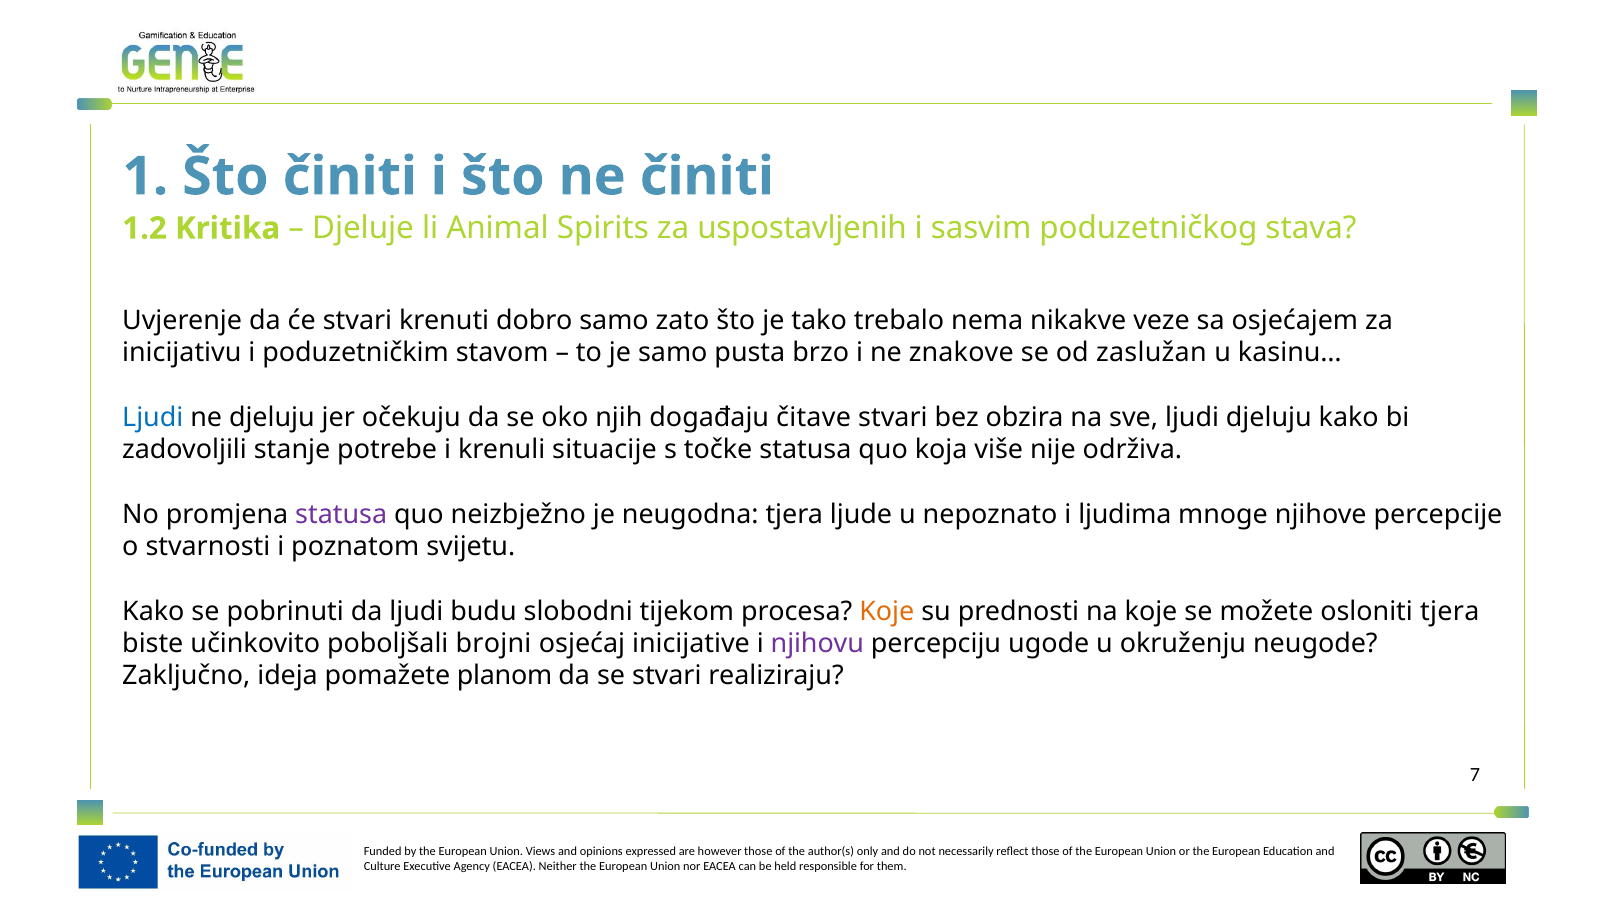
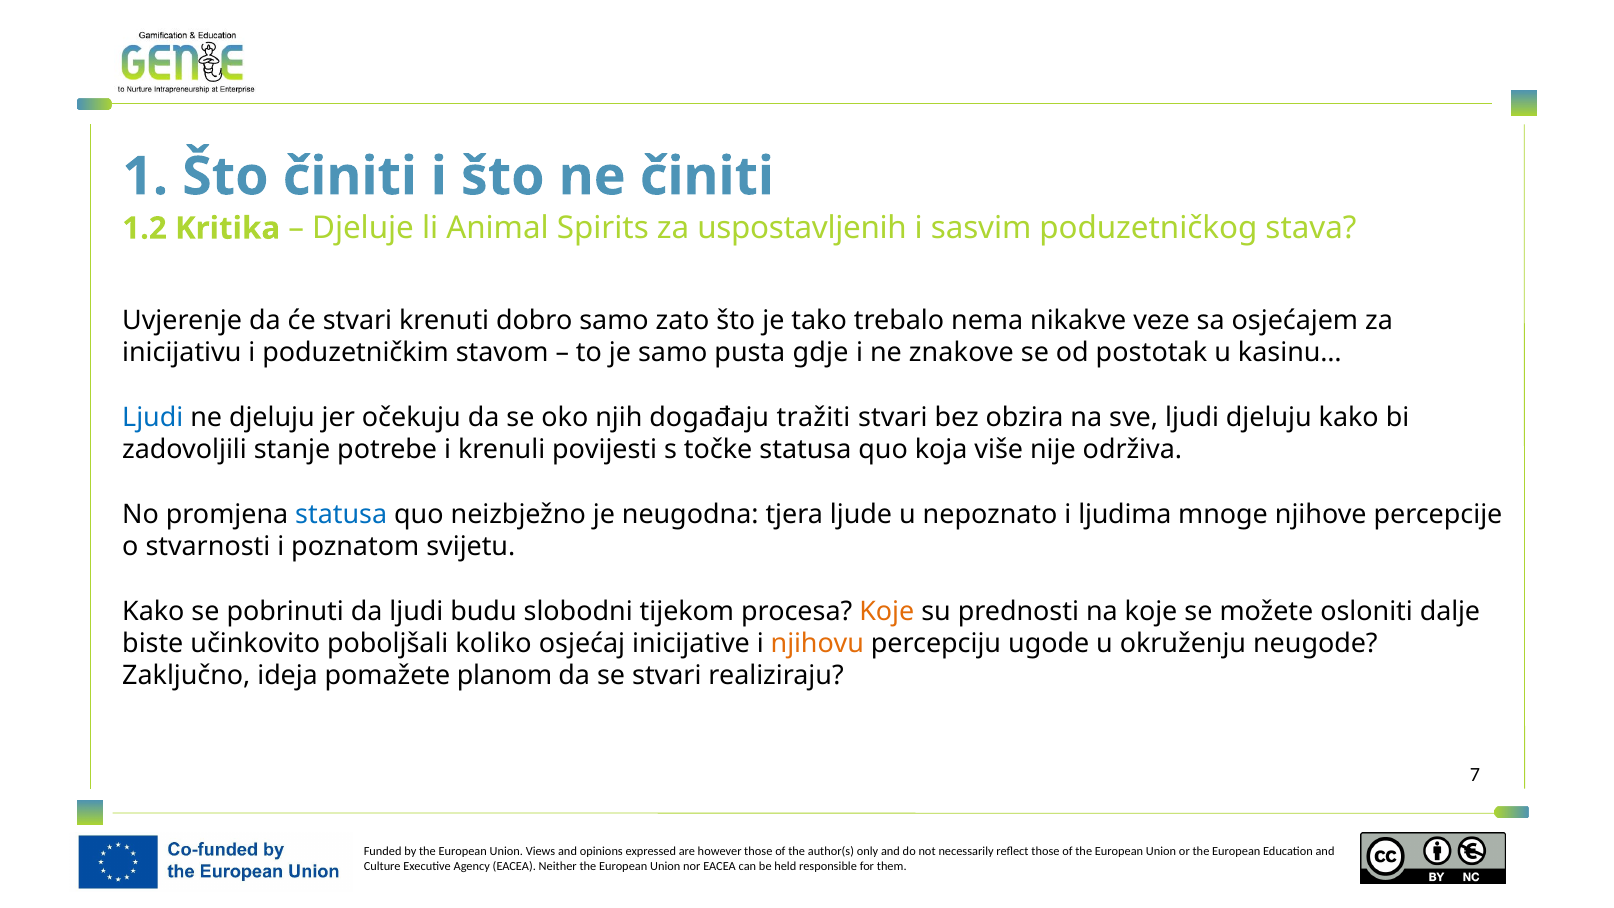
brzo: brzo -> gdje (821, 353)
zaslužan: zaslužan -> postotak (1151, 353)
čitave: čitave -> tražiti (814, 417)
situacije: situacije -> povijesti (605, 450)
statusa colour: purple -> blue (341, 514)
osloniti tjera: tjera -> dalje (1450, 611)
brojni: brojni -> koliko (494, 643)
njihovu colour: purple -> orange (817, 643)
